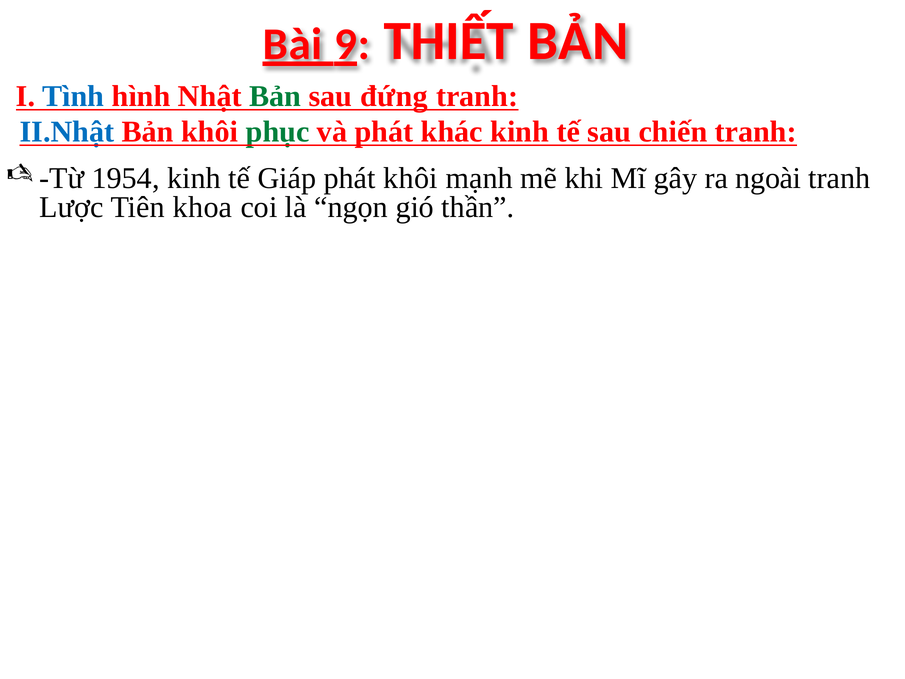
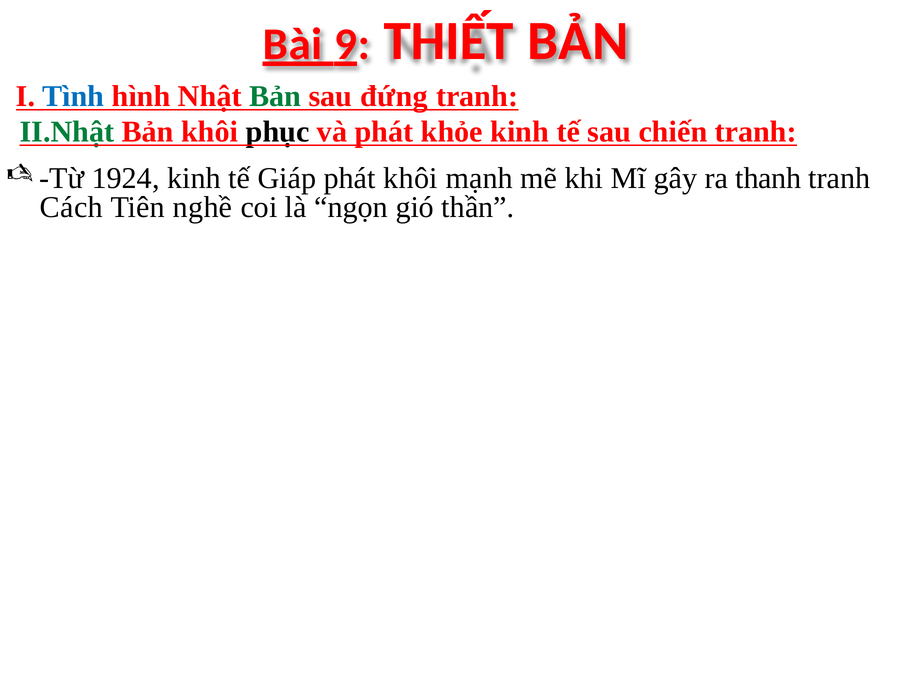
II.Nhật colour: blue -> green (67, 132)
phục colour: green -> black (278, 132)
khác: khác -> khỏe (452, 132)
1954: 1954 -> 1924 (126, 178)
ngoài: ngoài -> thanh (768, 178)
Lược: Lược -> Cách (71, 207)
khoa: khoa -> nghề (203, 207)
